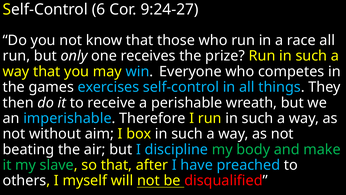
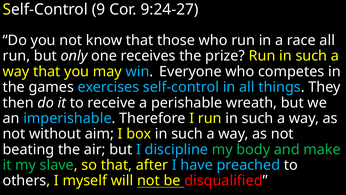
6: 6 -> 9 (99, 10)
